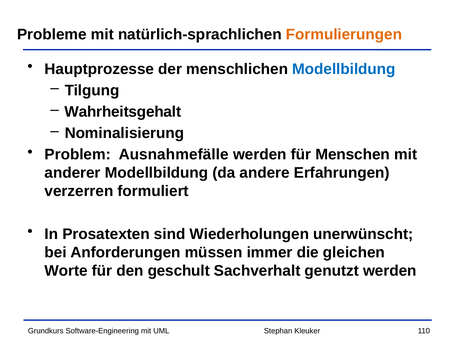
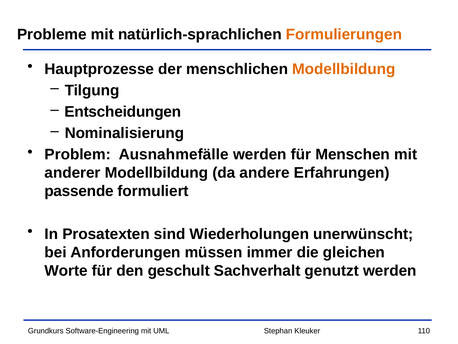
Modellbildung colour: blue -> orange (344, 69)
Wahrheitsgehalt: Wahrheitsgehalt -> Entscheidungen (123, 112)
verzerren: verzerren -> passende (79, 191)
